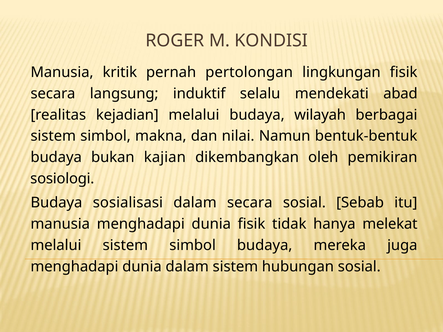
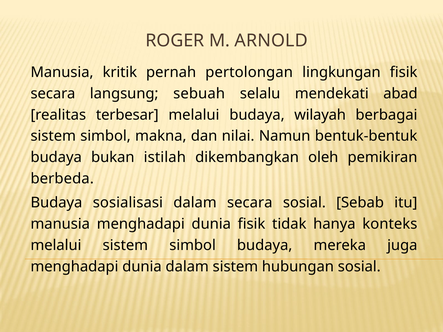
KONDISI: KONDISI -> ARNOLD (271, 41)
induktif: induktif -> sebuah (199, 94)
kejadian: kejadian -> terbesar (127, 115)
kajian: kajian -> istilah (165, 157)
sosiologi: sosiologi -> berbeda (62, 179)
melekat: melekat -> konteks (390, 224)
